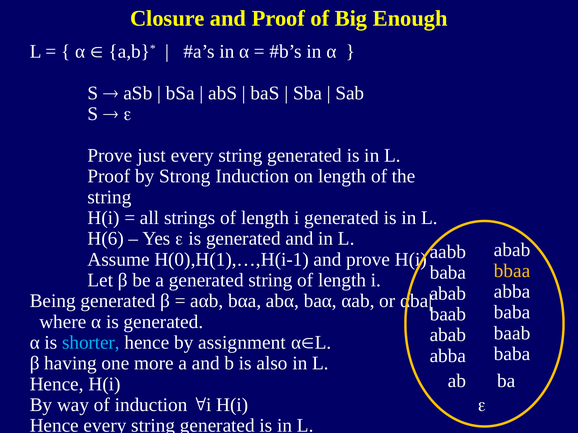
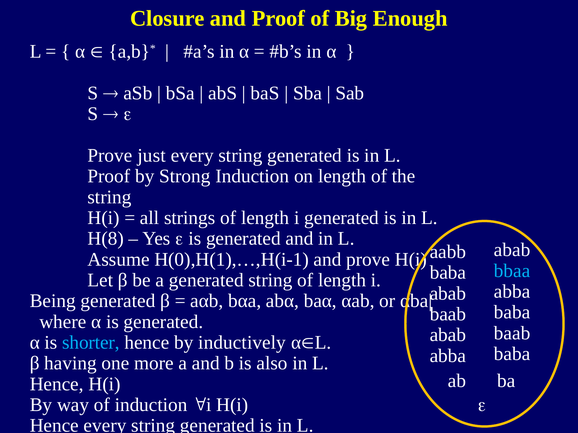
H(6: H(6 -> H(8 (106, 239)
bbaa colour: yellow -> light blue (512, 271)
assignment: assignment -> inductively (242, 343)
